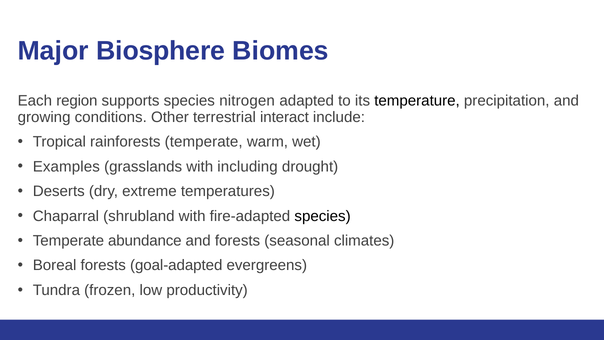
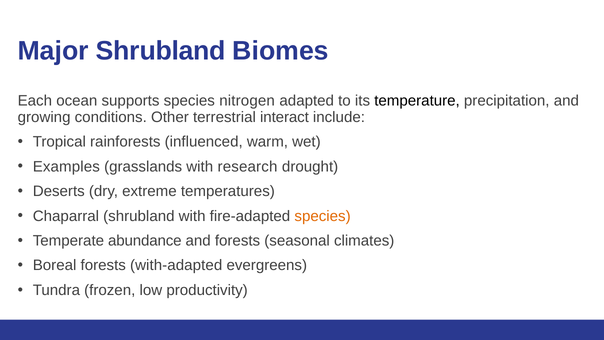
Major Biosphere: Biosphere -> Shrubland (161, 51)
region: region -> ocean (77, 101)
rainforests temperate: temperate -> influenced (204, 142)
including: including -> research (247, 166)
species colour: black -> orange (323, 216)
goal-adapted: goal-adapted -> with-adapted (176, 265)
